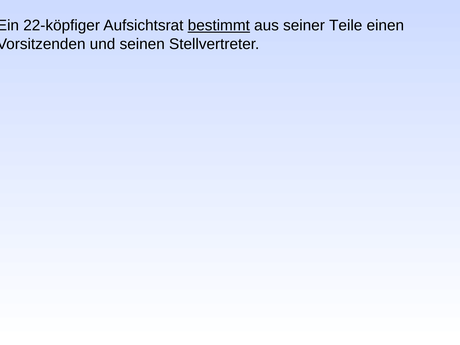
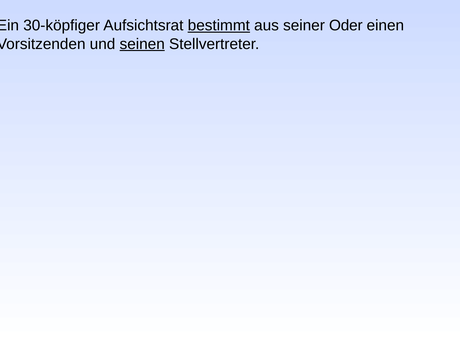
22-köpfiger: 22-köpfiger -> 30-köpfiger (62, 26)
Teile: Teile -> Oder (346, 26)
seinen underline: none -> present (142, 44)
